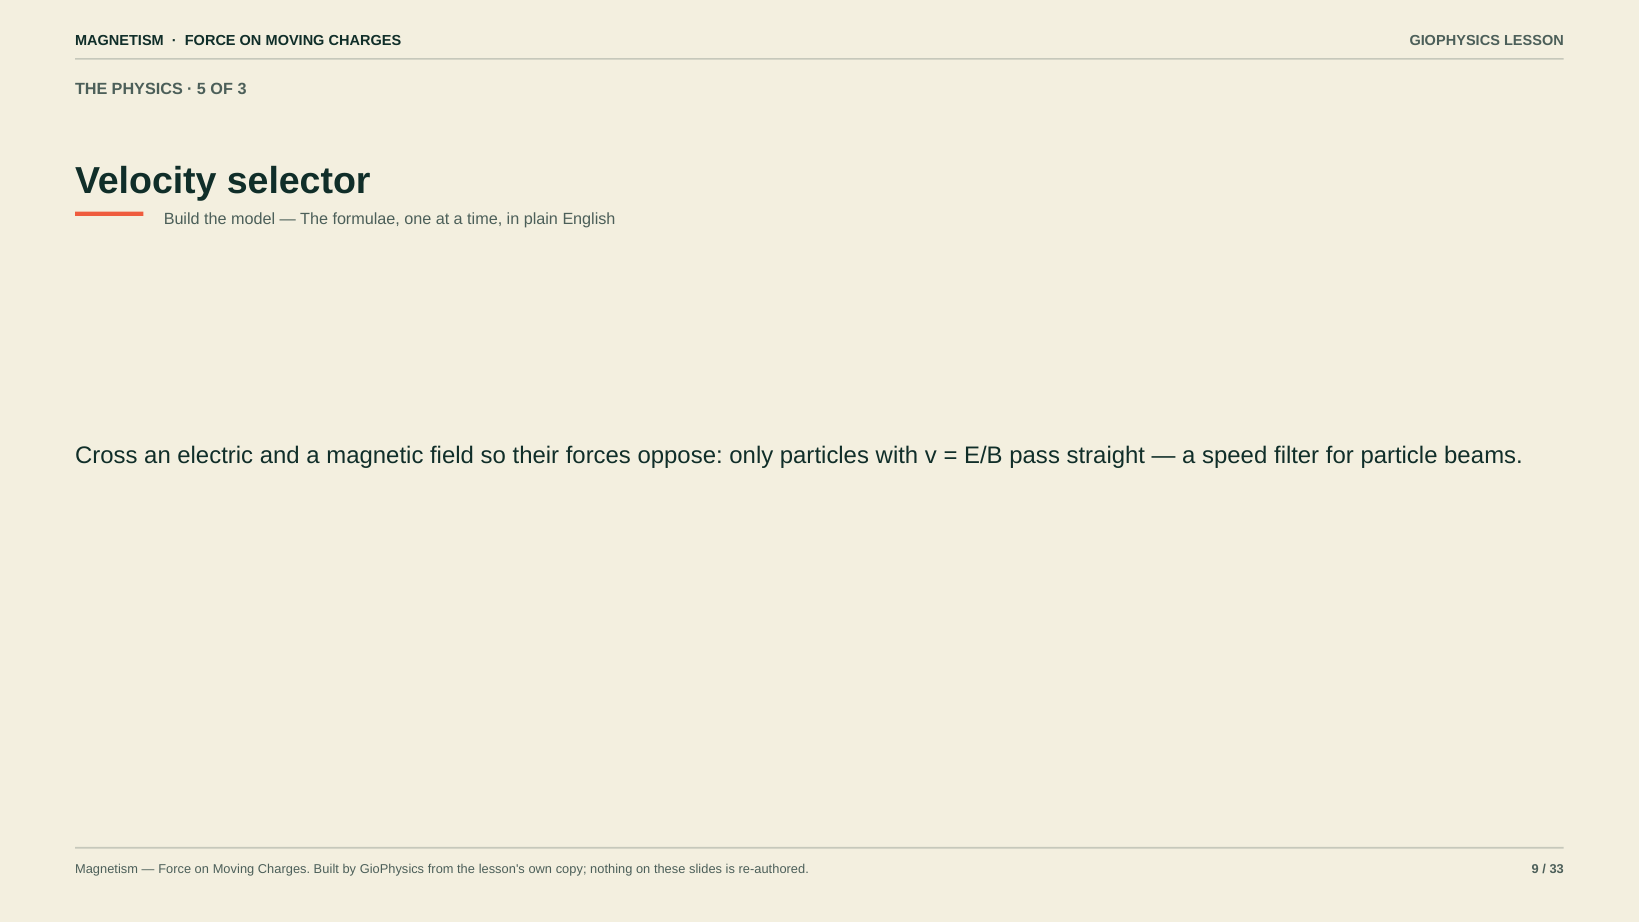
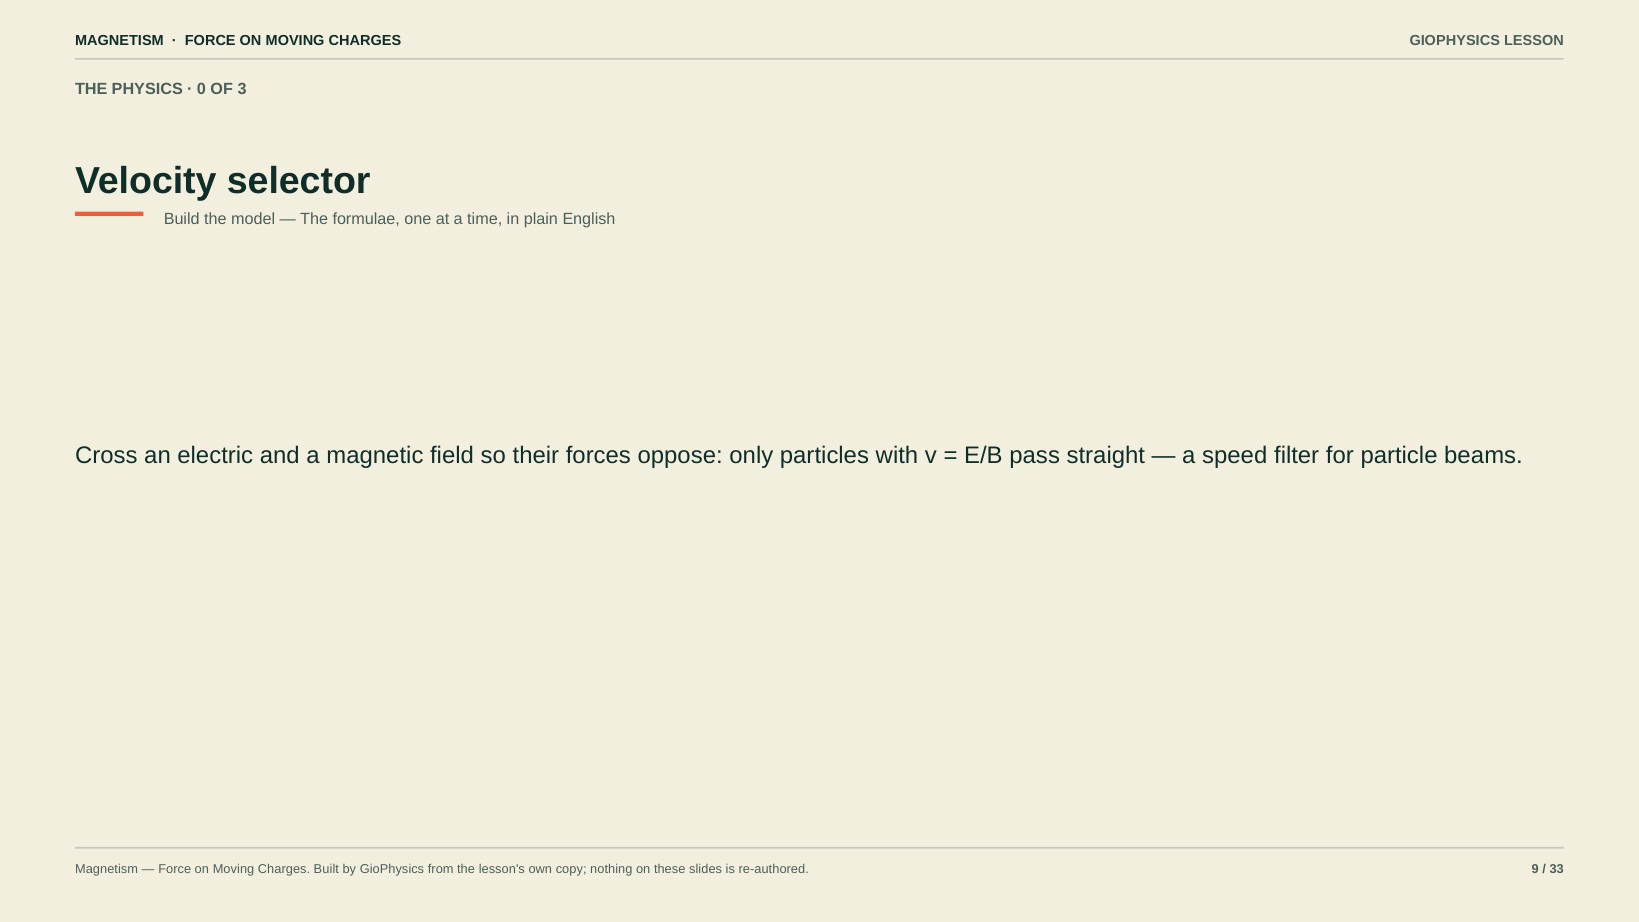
5: 5 -> 0 (201, 89)
